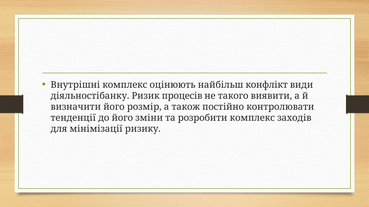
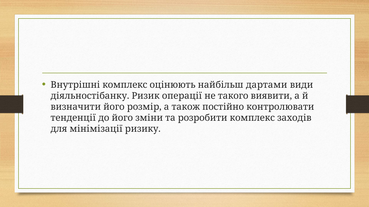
конфлікт: конфлікт -> дартами (267, 85)
процесів: процесів -> операції (182, 96)
